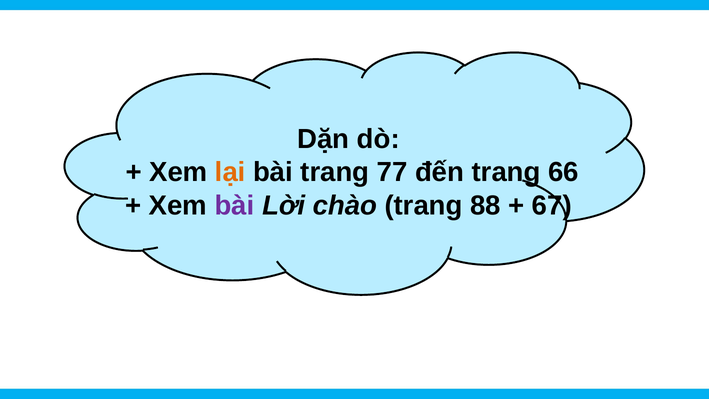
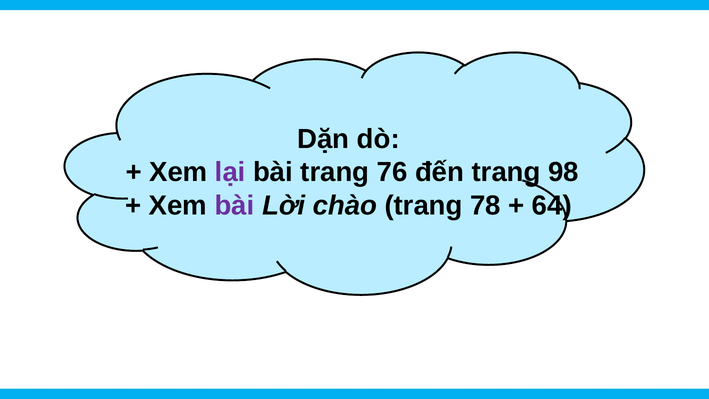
lại colour: orange -> purple (230, 172)
77: 77 -> 76 (392, 172)
66: 66 -> 98 (563, 172)
88: 88 -> 78 (485, 205)
67: 67 -> 64 (552, 205)
